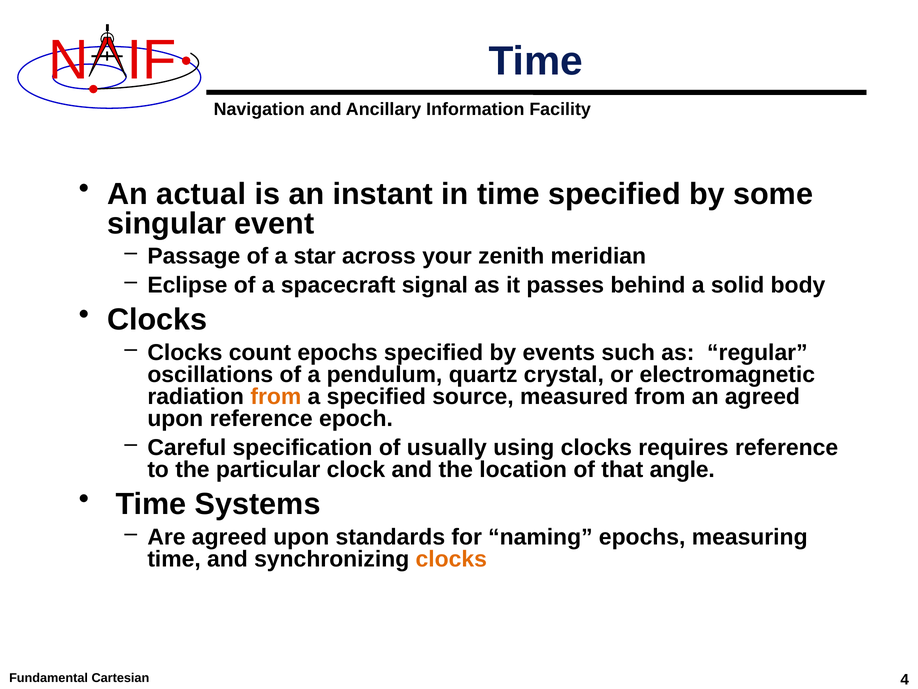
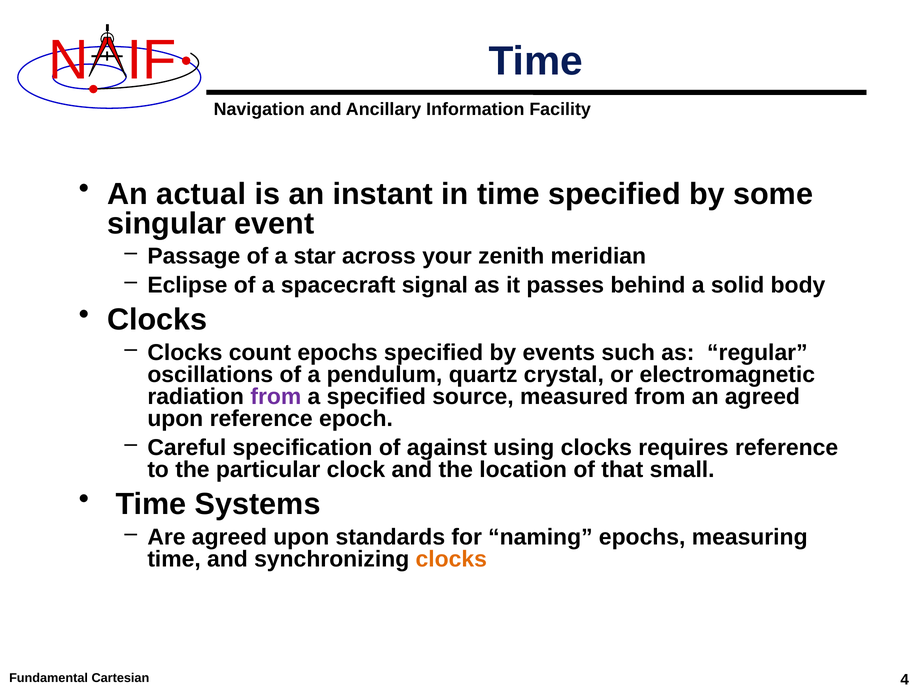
from colour: orange -> purple (276, 397)
usually: usually -> against (447, 448)
angle: angle -> small (682, 470)
